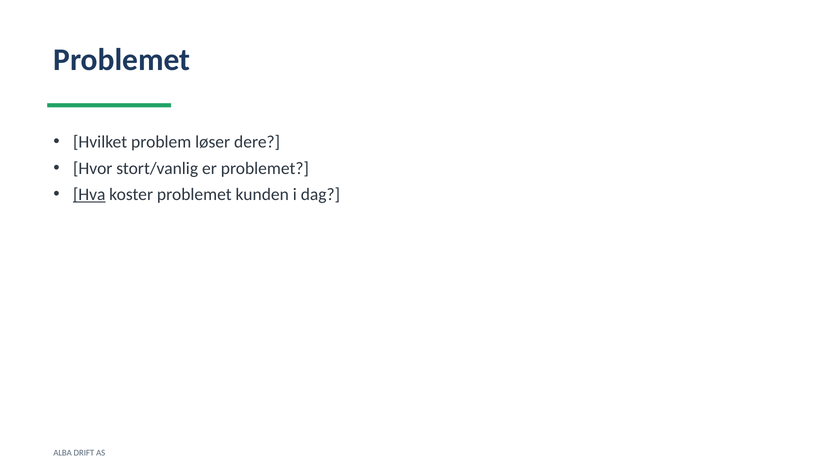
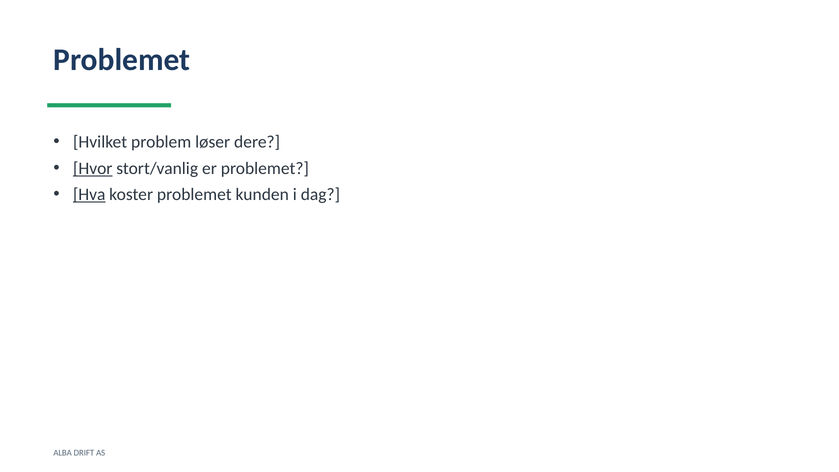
Hvor underline: none -> present (93, 168)
